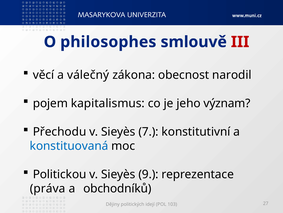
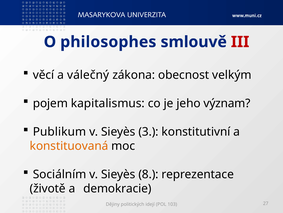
narodil: narodil -> velkým (232, 75)
Přechodu: Přechodu -> Publikum (60, 131)
7: 7 -> 3 (148, 131)
konstituovaná colour: blue -> orange (69, 145)
Politickou: Politickou -> Sociálním (60, 174)
9: 9 -> 8 (148, 174)
práva: práva -> životě (48, 188)
obchodníků: obchodníků -> demokracie (117, 188)
